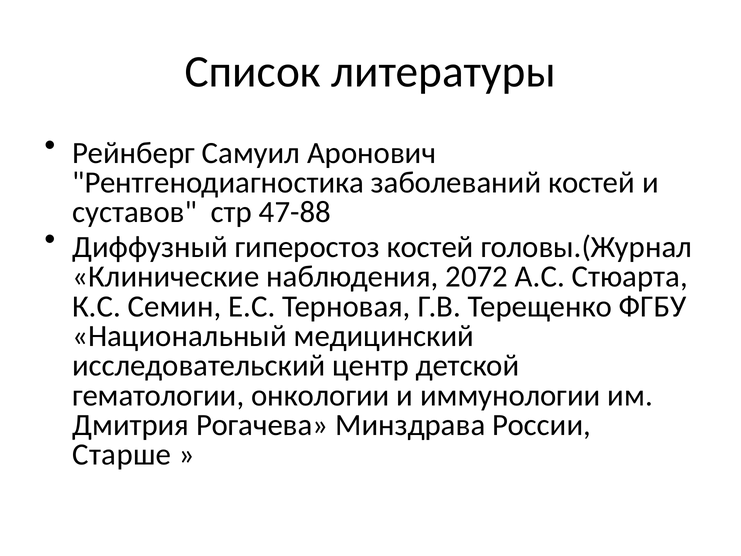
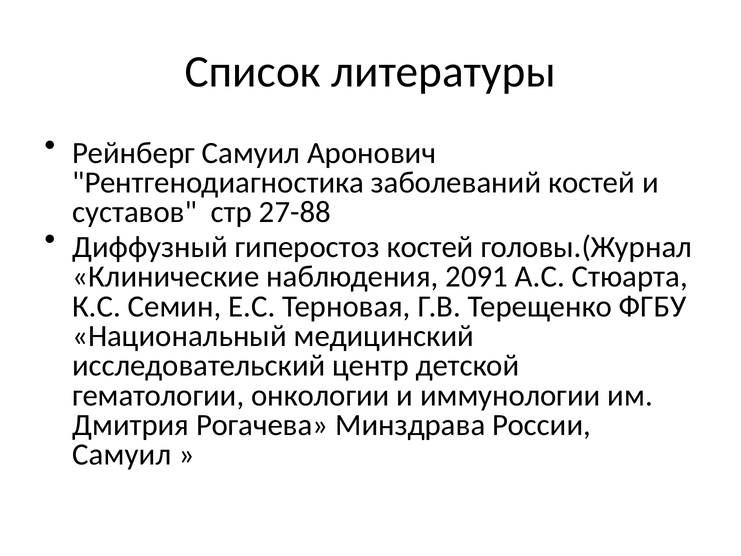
47-88: 47-88 -> 27-88 (295, 212)
2072: 2072 -> 2091 (477, 277)
Старше: Старше -> Самуил (122, 454)
